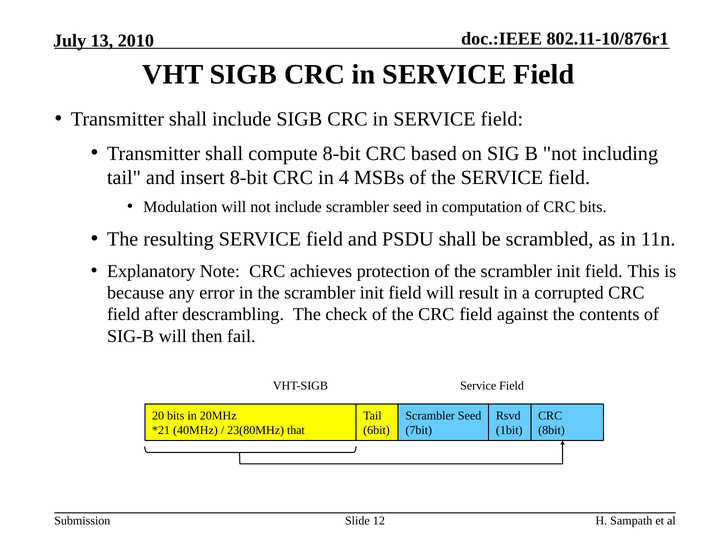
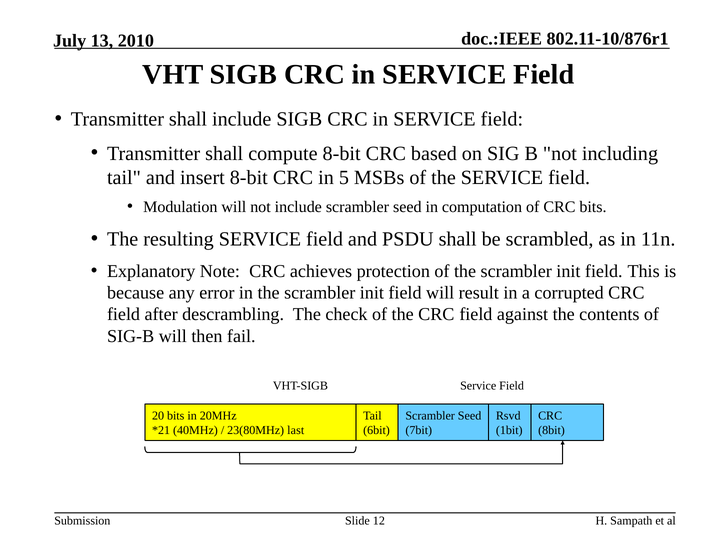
4: 4 -> 5 (344, 178)
that: that -> last (296, 430)
